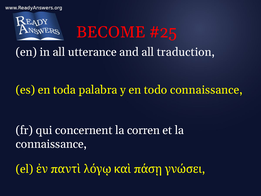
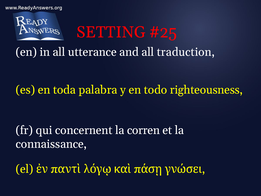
BECOME: BECOME -> SETTING (111, 32)
todo connaissance: connaissance -> righteousness (206, 90)
